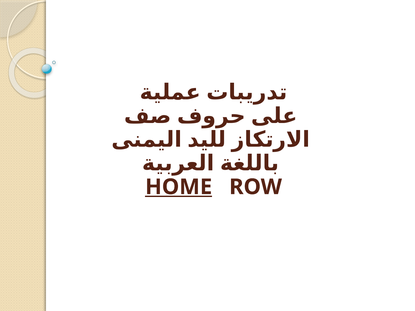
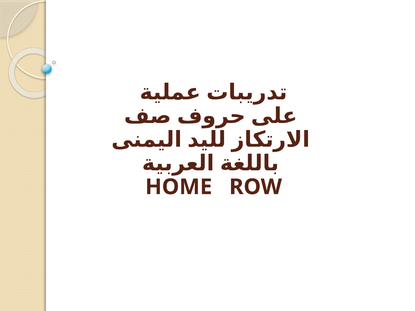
HOME underline: present -> none (179, 187)
